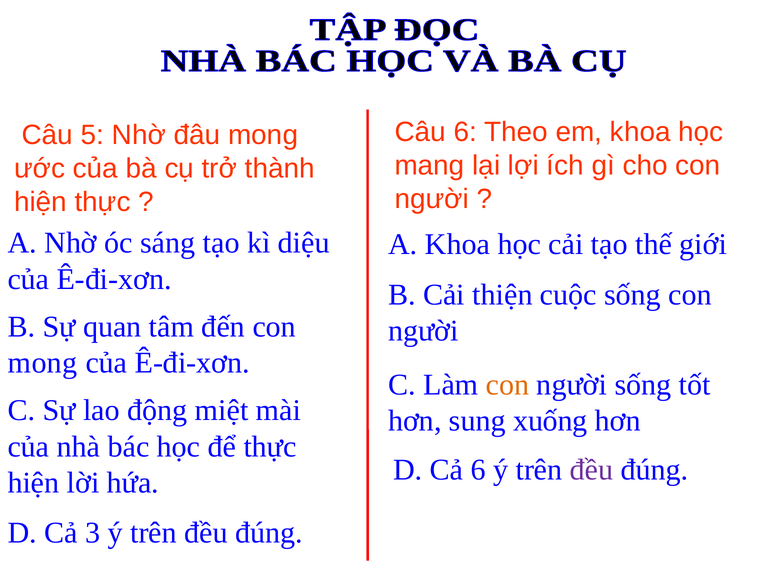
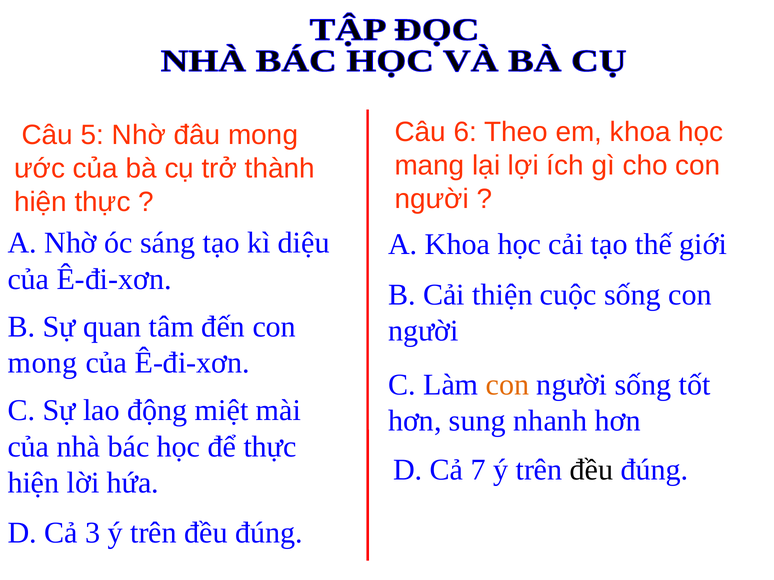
xuống: xuống -> nhanh (550, 421)
Cả 6: 6 -> 7 (478, 470)
đều colour: purple -> black (592, 470)
